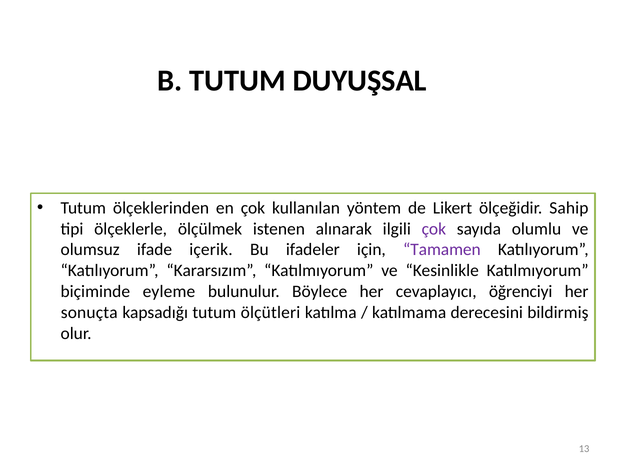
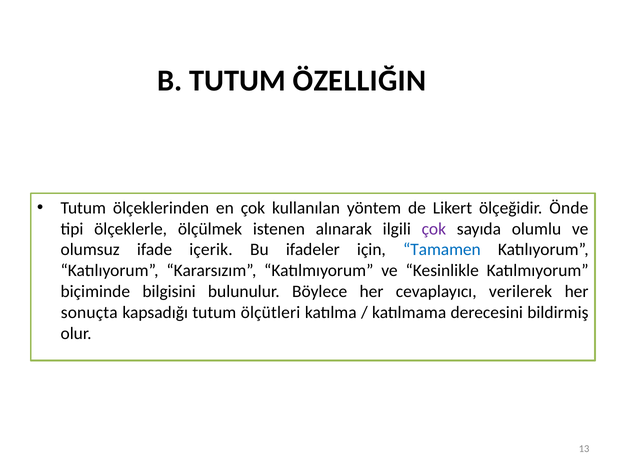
DUYUŞSAL: DUYUŞSAL -> ÖZELLIĞIN (360, 81)
Sahip: Sahip -> Önde (569, 208)
Tamamen colour: purple -> blue (442, 250)
eyleme: eyleme -> bilgisini (169, 292)
öğrenciyi: öğrenciyi -> verilerek (521, 292)
